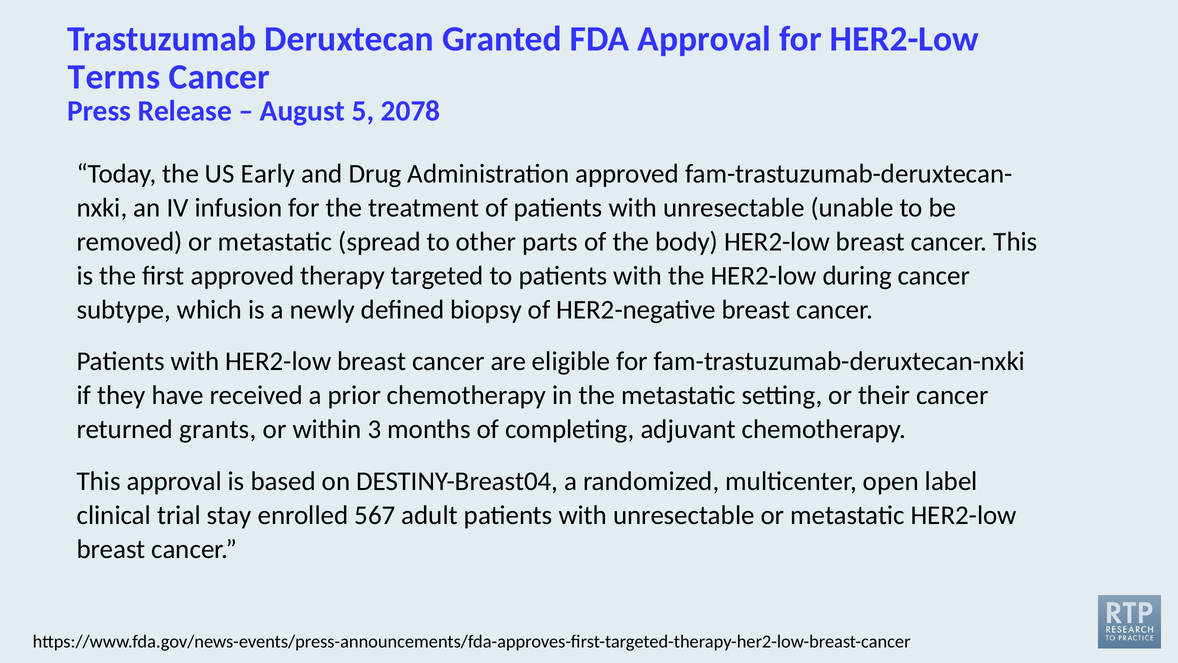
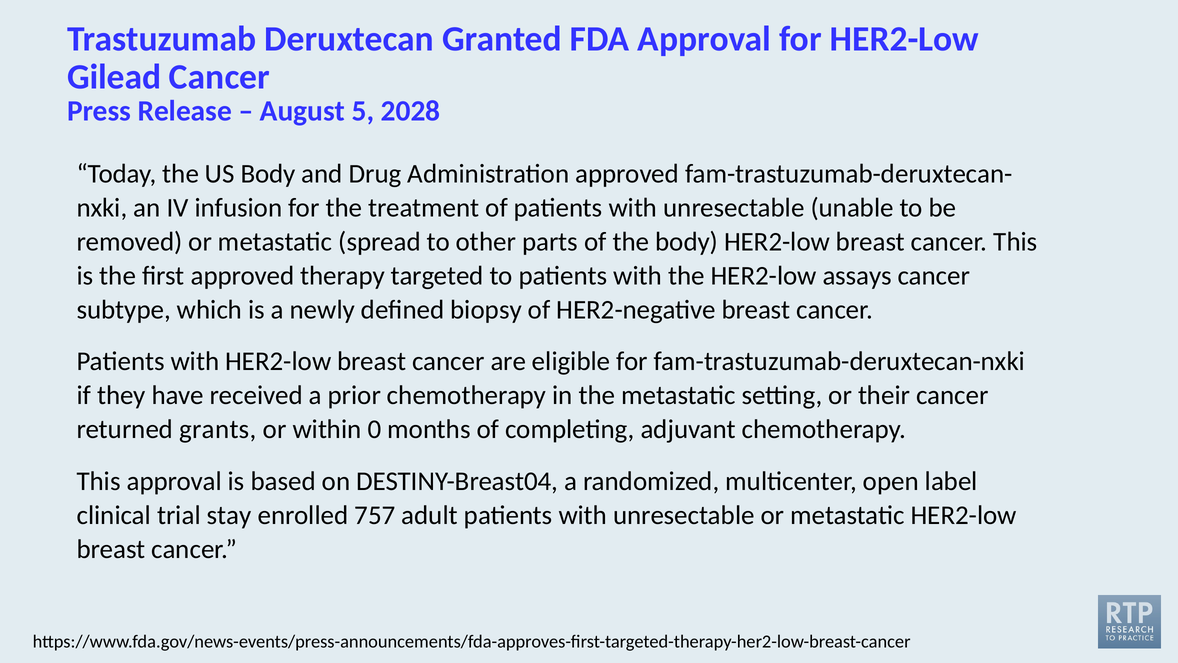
Terms: Terms -> Gilead (114, 77)
2078: 2078 -> 2028 (411, 111)
US Early: Early -> Body (268, 173)
during: during -> assays (857, 275)
3: 3 -> 0 (374, 429)
567: 567 -> 757 (375, 515)
